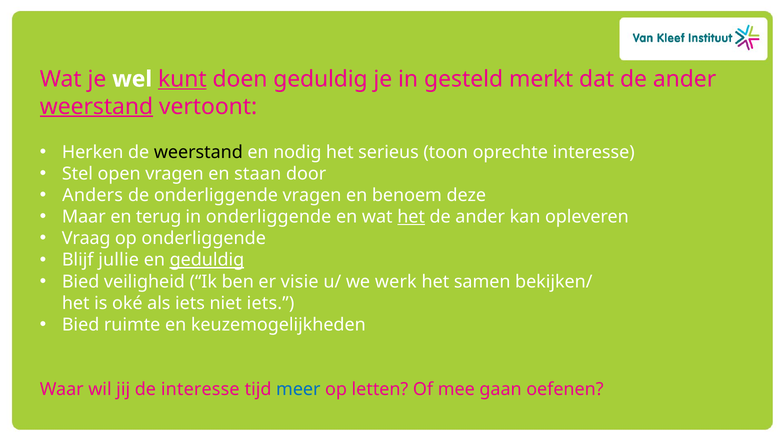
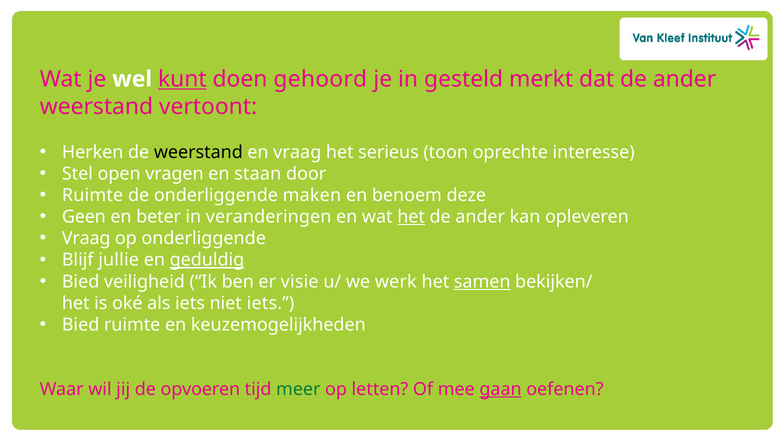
doen geduldig: geduldig -> gehoord (320, 79)
weerstand underline: present -> none (96, 107)
en nodig: nodig -> vraag (297, 152)
Anders: Anders -> Ruimte (93, 195)
onderliggende vragen: vragen -> maken (312, 195)
Maar: Maar -> Geen (84, 217)
terug: terug -> beter (159, 217)
in onderliggende: onderliggende -> veranderingen (269, 217)
samen underline: none -> present (482, 282)
de interesse: interesse -> opvoeren (200, 389)
meer colour: blue -> green (298, 389)
gaan underline: none -> present (501, 389)
